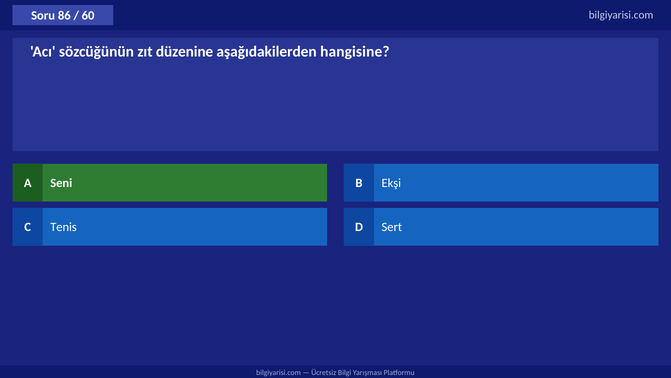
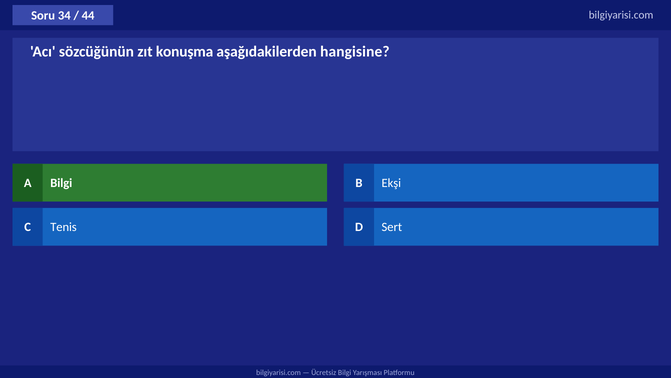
86: 86 -> 34 (64, 15)
60: 60 -> 44 (88, 15)
düzenine: düzenine -> konuşma (185, 52)
A Seni: Seni -> Bilgi (61, 183)
